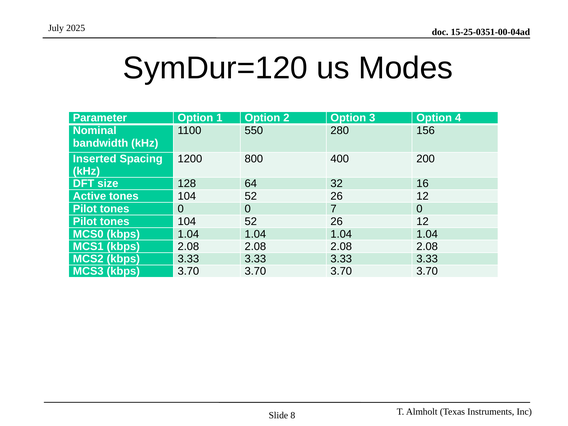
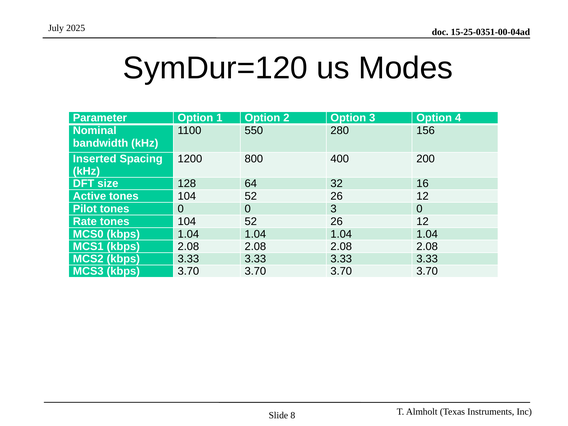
0 7: 7 -> 3 (334, 209)
Pilot: Pilot -> Rate (85, 221)
